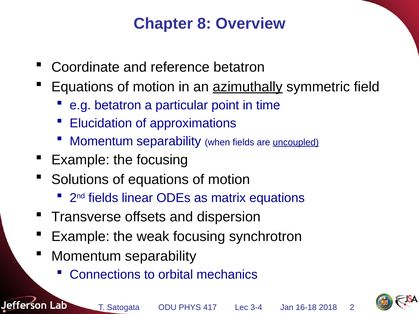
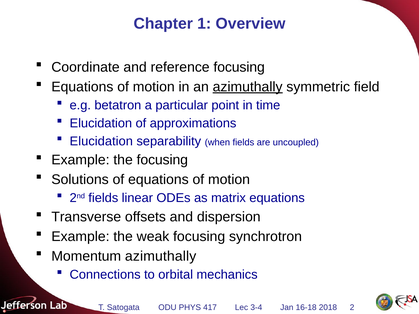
8: 8 -> 1 (204, 24)
reference betatron: betatron -> focusing (239, 67)
Momentum: Momentum -> Elucidation (101, 141)
uncoupled underline: present -> none (296, 142)
separability: separability -> azimuthally (161, 256)
